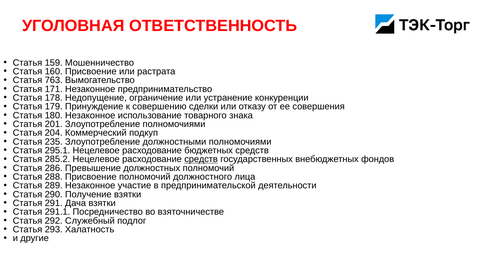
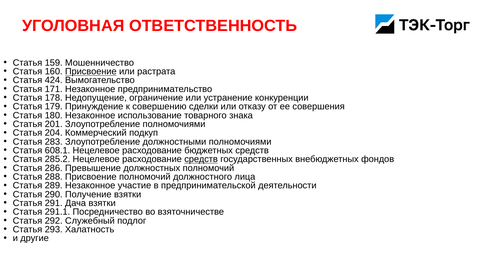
Присвоение underline: none -> present (91, 72)
763: 763 -> 424 (54, 80)
235: 235 -> 283 (54, 142)
295.1: 295.1 -> 608.1 (57, 151)
